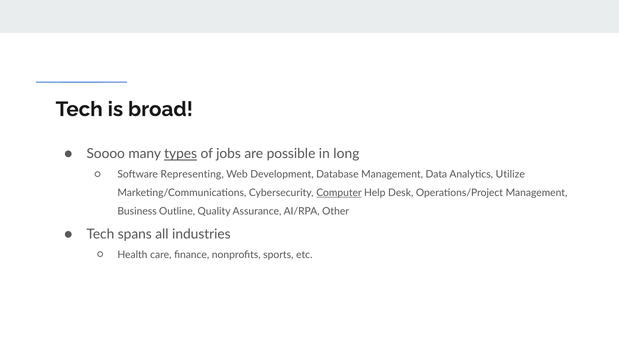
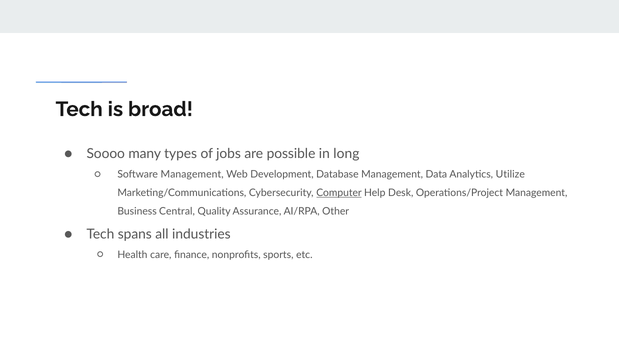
types underline: present -> none (181, 154)
Software Representing: Representing -> Management (192, 174)
Outline: Outline -> Central (177, 212)
